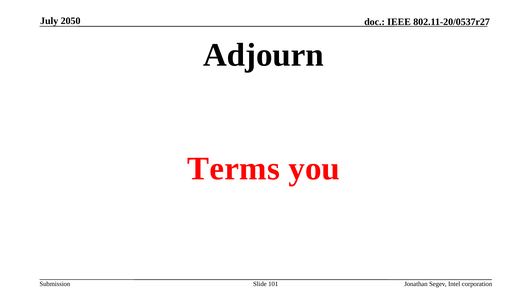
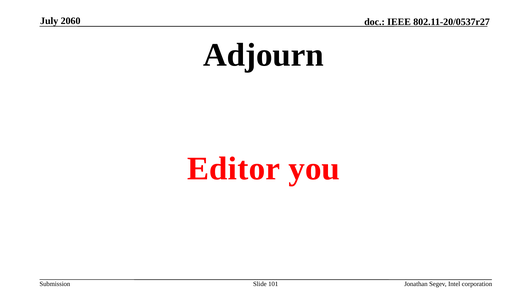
2050: 2050 -> 2060 (71, 21)
Terms: Terms -> Editor (234, 169)
